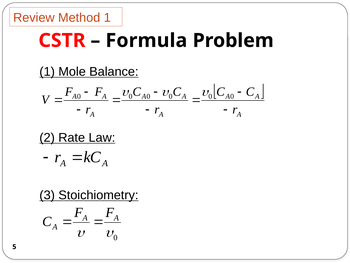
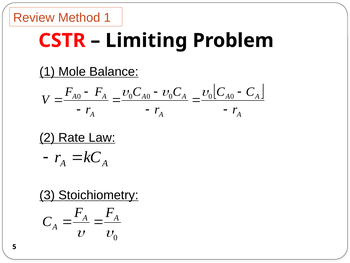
Formula: Formula -> Limiting (146, 40)
